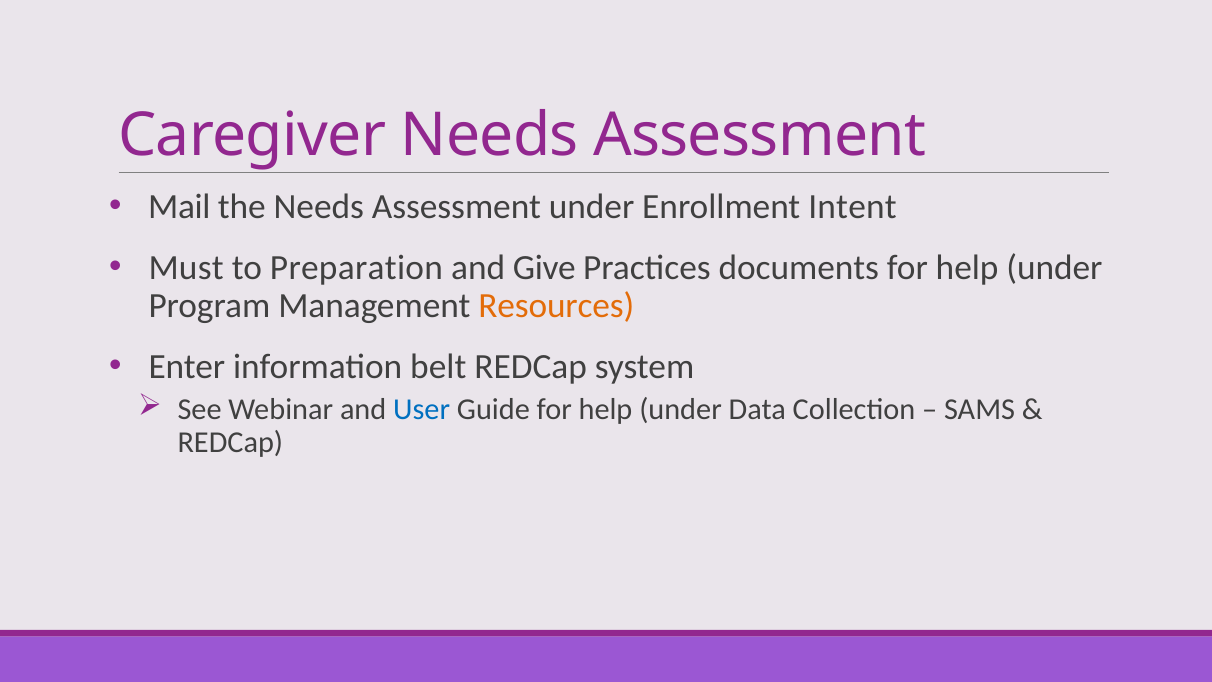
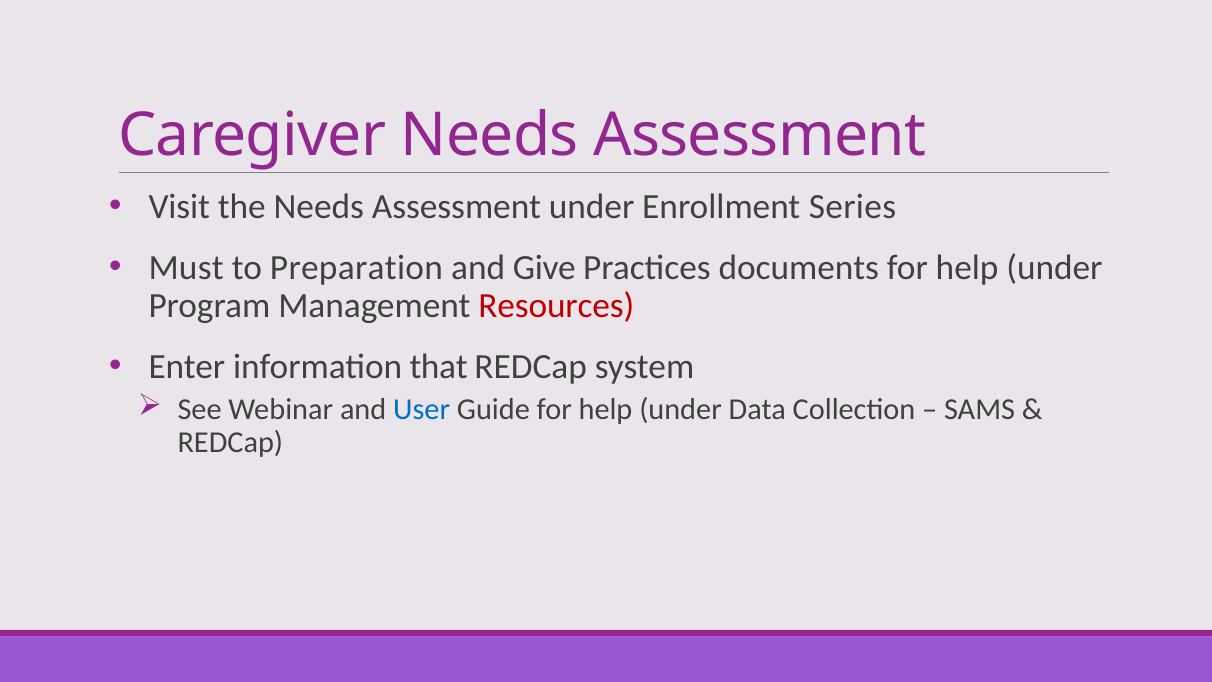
Mail: Mail -> Visit (179, 206)
Intent: Intent -> Series (852, 206)
Resources colour: orange -> red (556, 306)
belt: belt -> that (439, 366)
